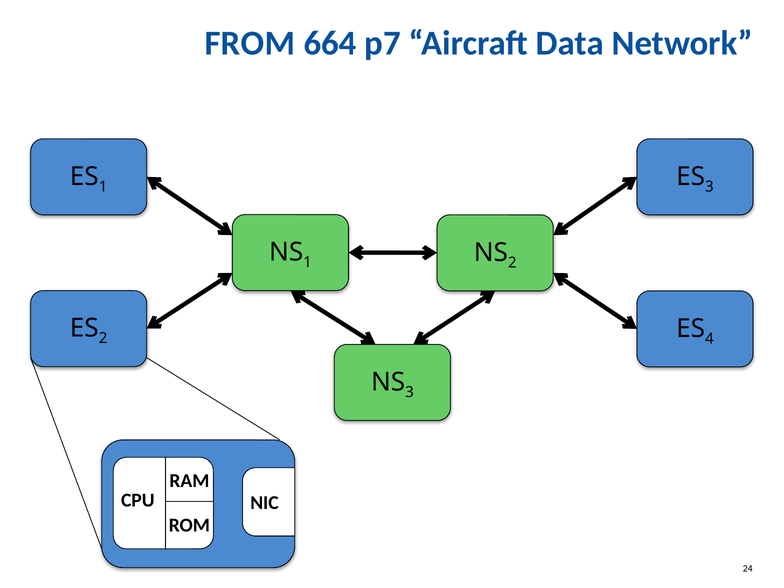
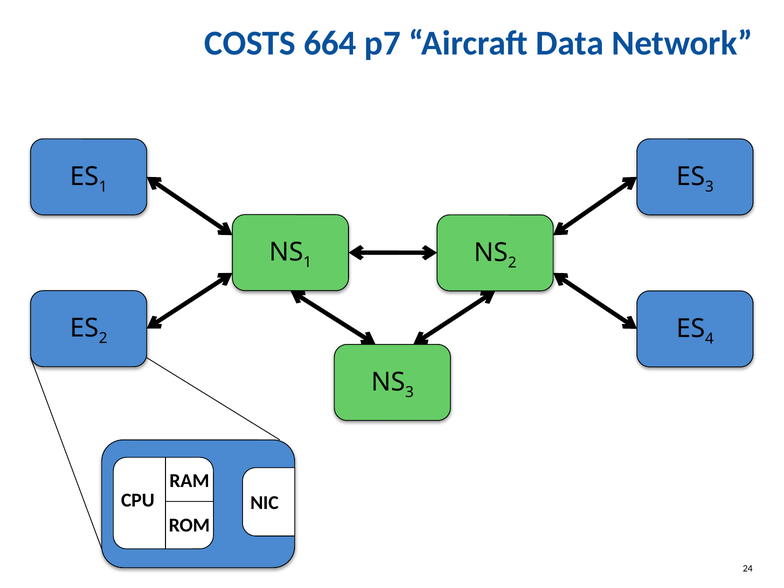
FROM: FROM -> COSTS (250, 43)
